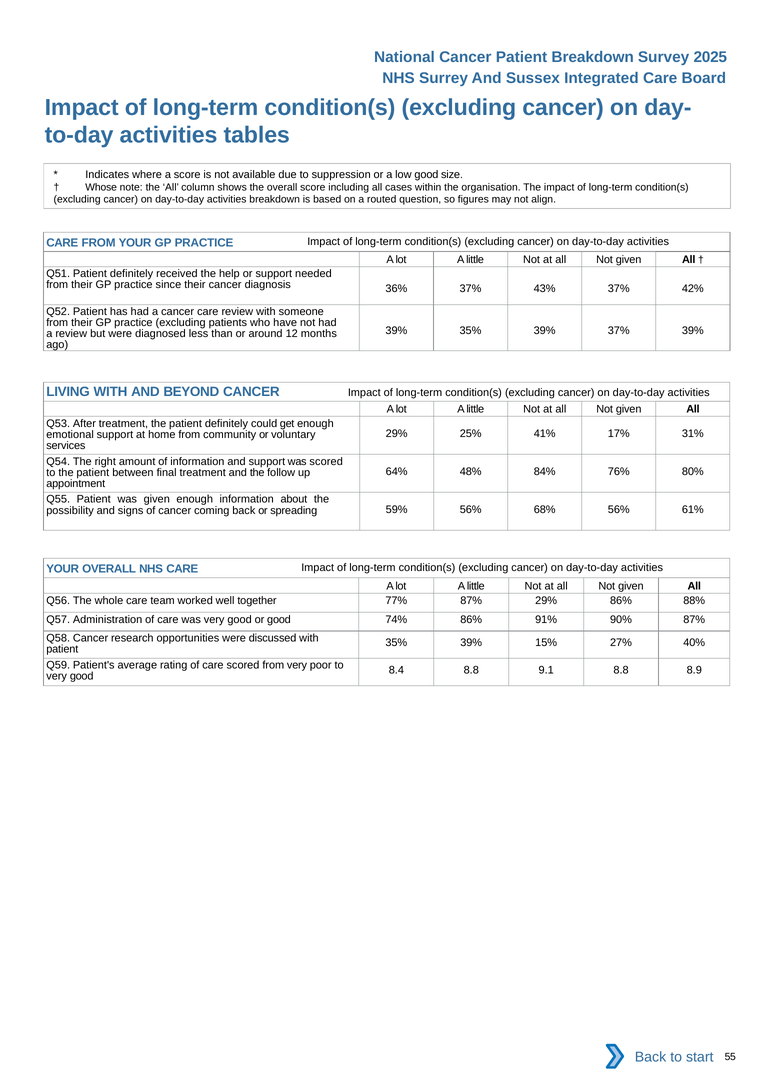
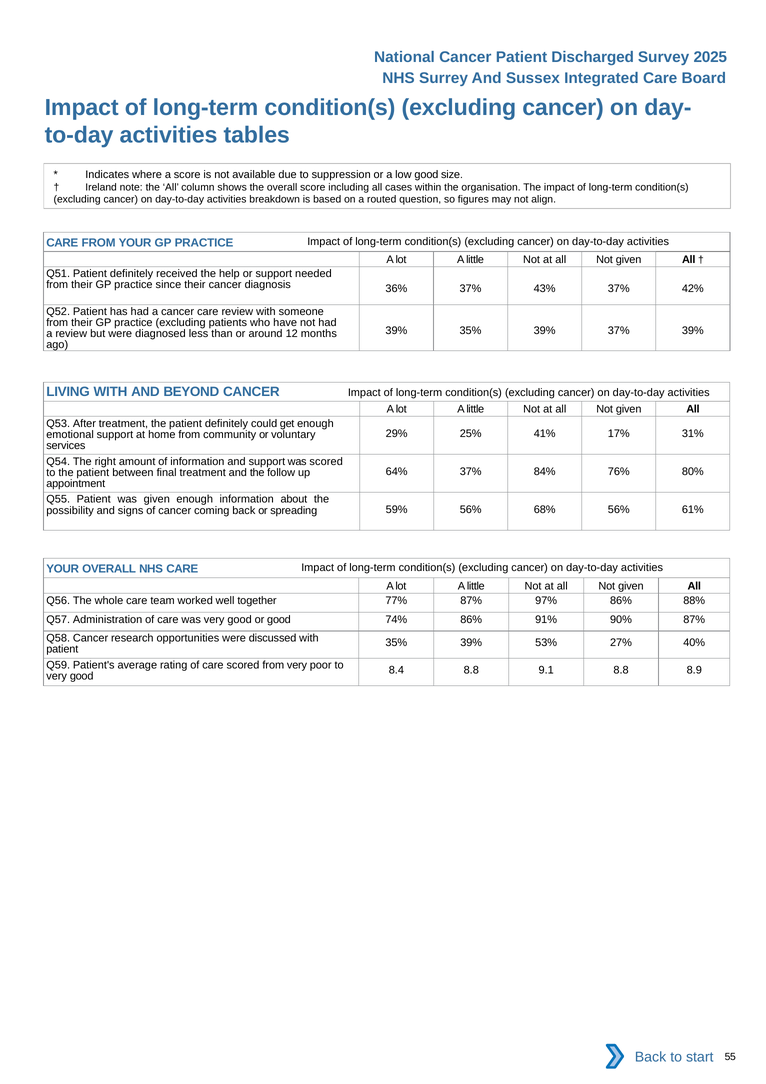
Patient Breakdown: Breakdown -> Discharged (593, 57)
Whose: Whose -> Ireland (101, 187)
64% 48%: 48% -> 37% (471, 472)
87% 29%: 29% -> 97% (546, 601)
15%: 15% -> 53% (546, 643)
